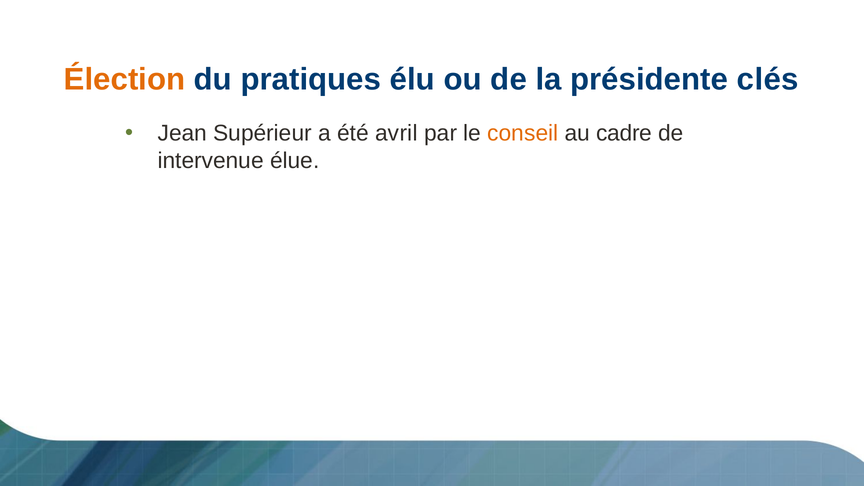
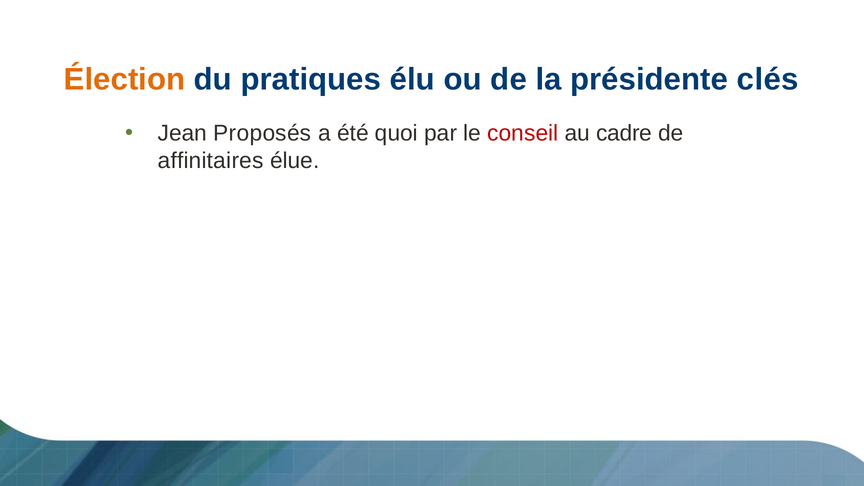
Supérieur: Supérieur -> Proposés (262, 133)
avril: avril -> quoi (396, 133)
conseil colour: orange -> red (523, 133)
intervenue: intervenue -> affinitaires (211, 161)
